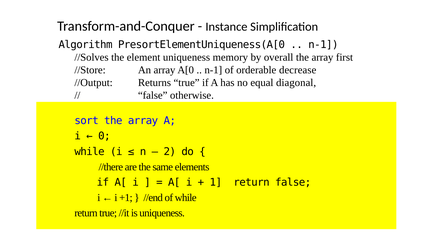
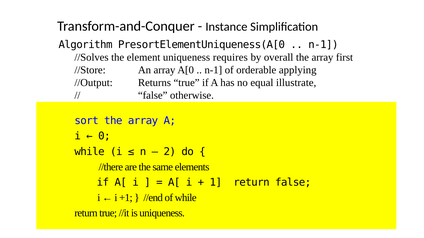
memory: memory -> requires (230, 57)
decrease: decrease -> applying (298, 70)
diagonal: diagonal -> illustrate (296, 83)
